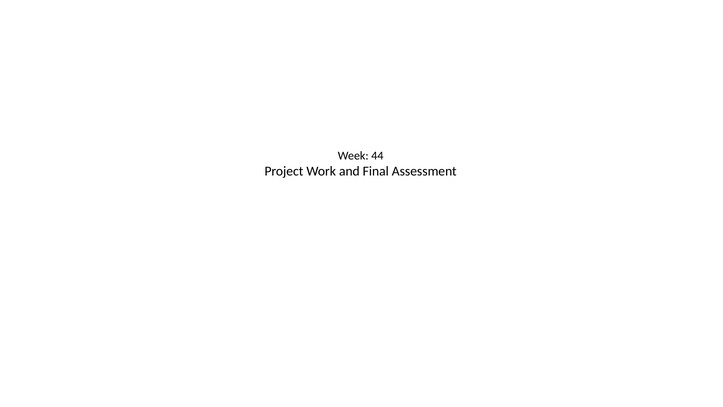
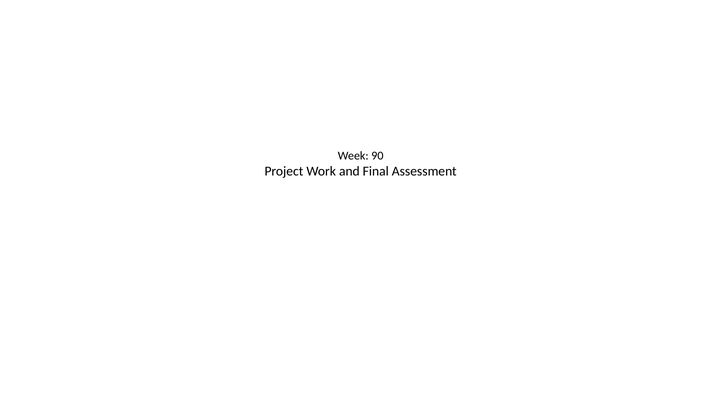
44: 44 -> 90 (377, 156)
